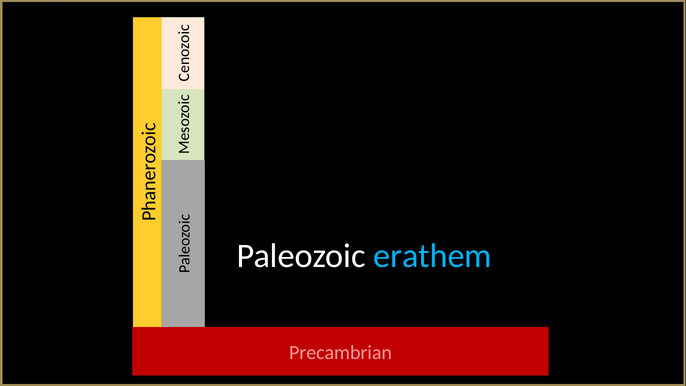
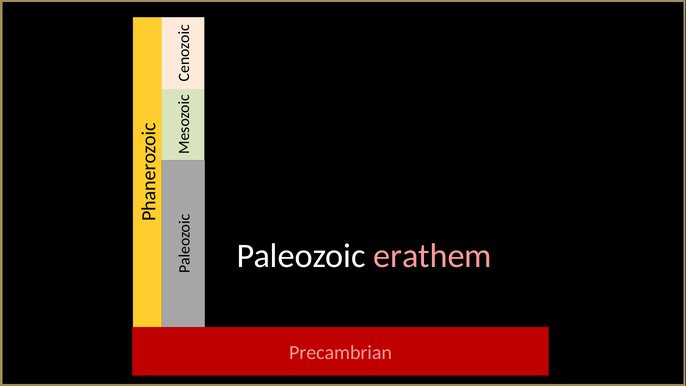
erathem colour: light blue -> pink (433, 256)
